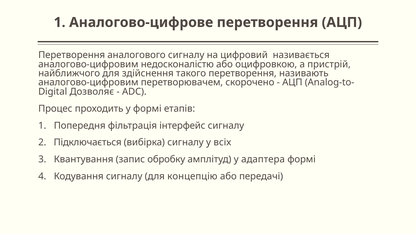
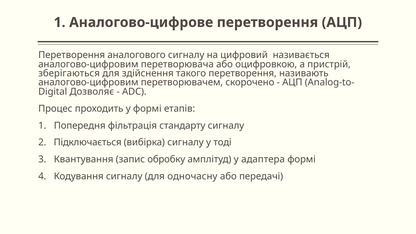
недосконалістю: недосконалістю -> перетворювача (177, 64)
найближчого: найближчого -> зберігаються (69, 73)
інтерфейс: інтерфейс -> стандарту (182, 126)
всіх: всіх -> тоді (222, 142)
концепцію: концепцію -> одночасну (192, 176)
